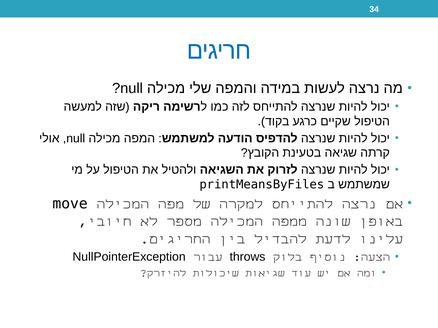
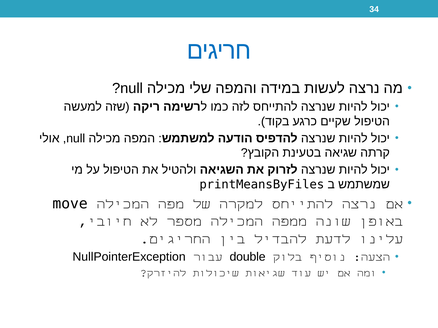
throws: throws -> double (248, 257)
